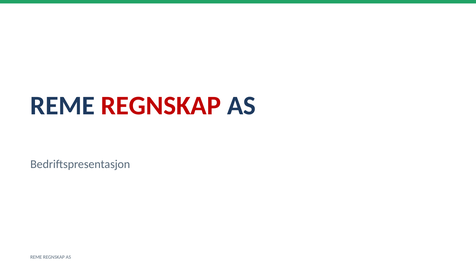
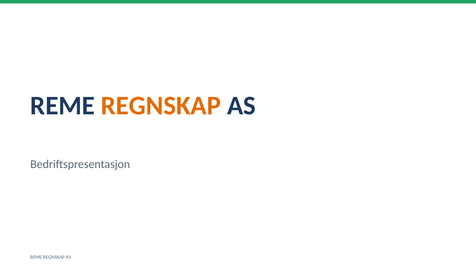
REGNSKAP colour: red -> orange (161, 106)
